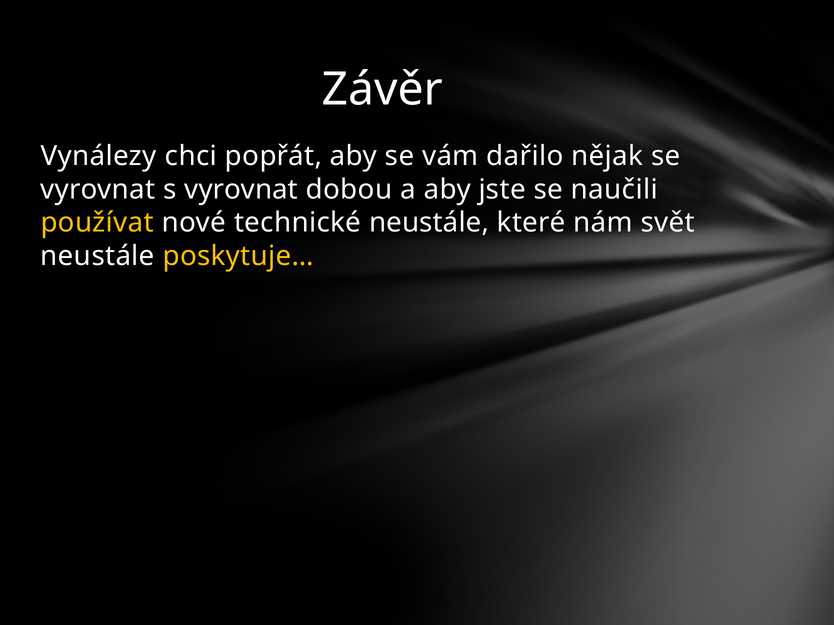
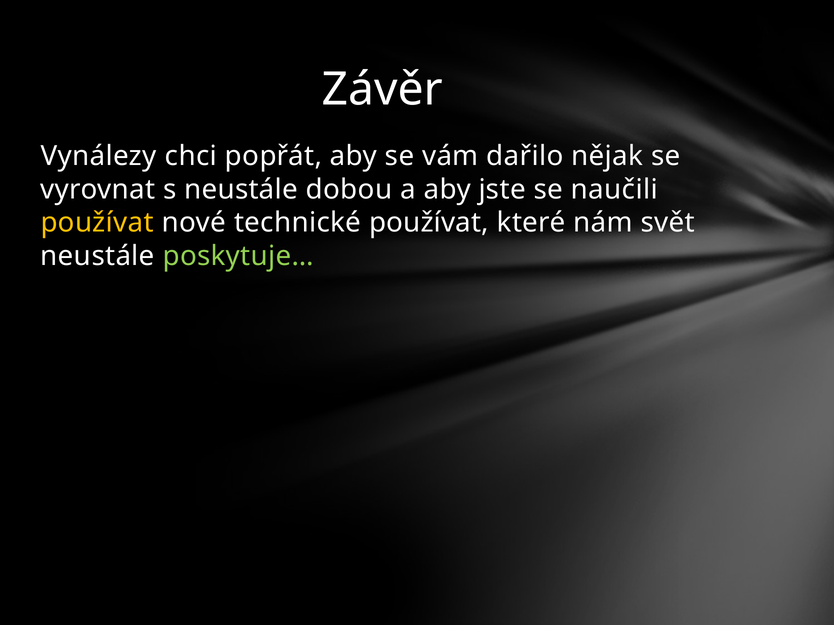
s vyrovnat: vyrovnat -> neustále (241, 190)
technické neustále: neustále -> používat (429, 223)
poskytuje… colour: yellow -> light green (238, 256)
